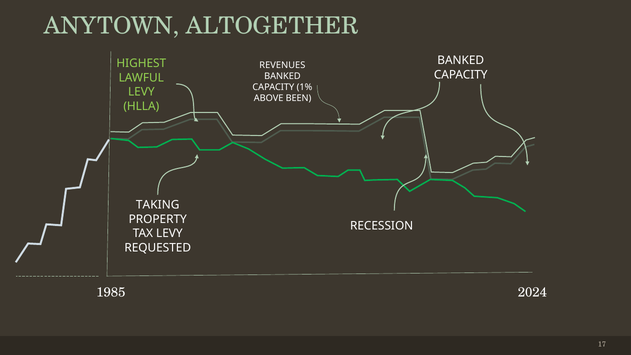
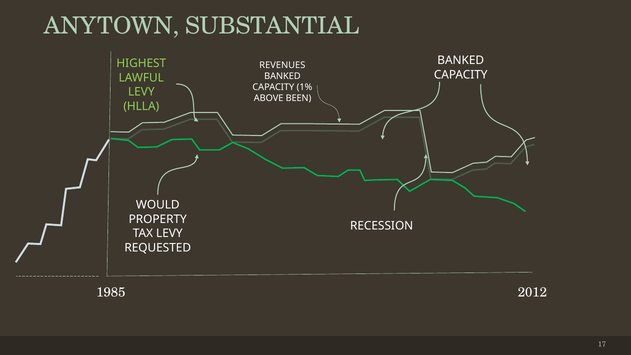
ALTOGETHER: ALTOGETHER -> SUBSTANTIAL (272, 26)
TAKING: TAKING -> WOULD (158, 205)
2024: 2024 -> 2012 (532, 292)
